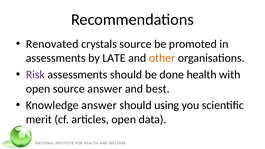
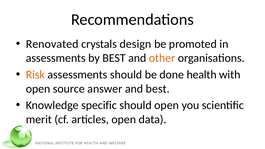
crystals source: source -> design (136, 44)
by LATE: LATE -> BEST (114, 58)
Risk colour: purple -> orange (35, 75)
Knowledge answer: answer -> specific (99, 105)
should using: using -> open (167, 105)
